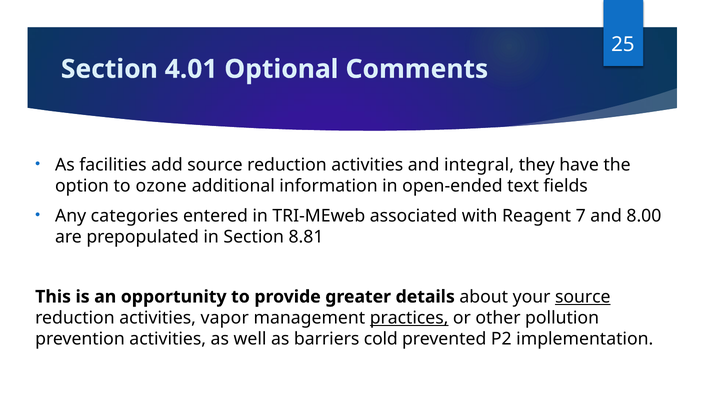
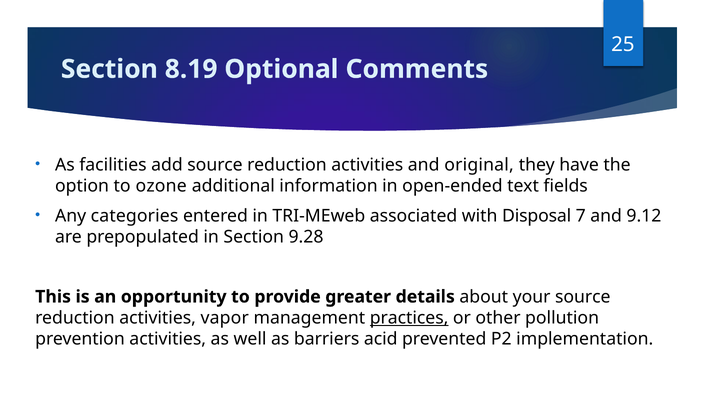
4.01: 4.01 -> 8.19 (191, 69)
integral: integral -> original (479, 165)
Reagent: Reagent -> Disposal (537, 216)
8.00: 8.00 -> 9.12 (644, 216)
8.81: 8.81 -> 9.28 (306, 237)
source underline: present -> none (583, 297)
cold: cold -> acid (381, 339)
